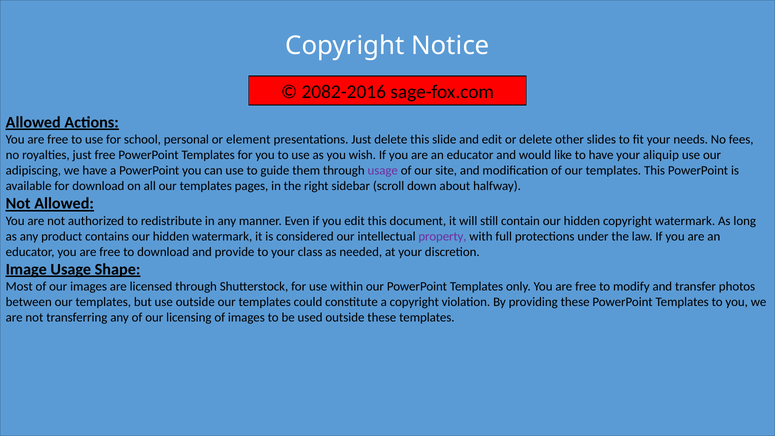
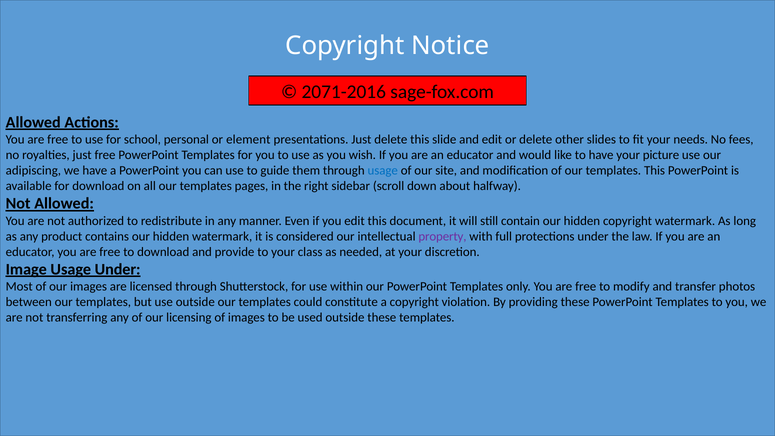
2082-2016: 2082-2016 -> 2071-2016 (344, 92)
aliquip: aliquip -> picture (661, 155)
usage colour: purple -> blue (383, 170)
Usage Shape: Shape -> Under (118, 269)
